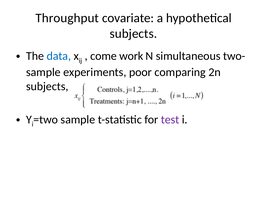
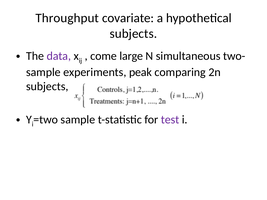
data colour: blue -> purple (59, 56)
work: work -> large (131, 56)
poor: poor -> peak (140, 72)
